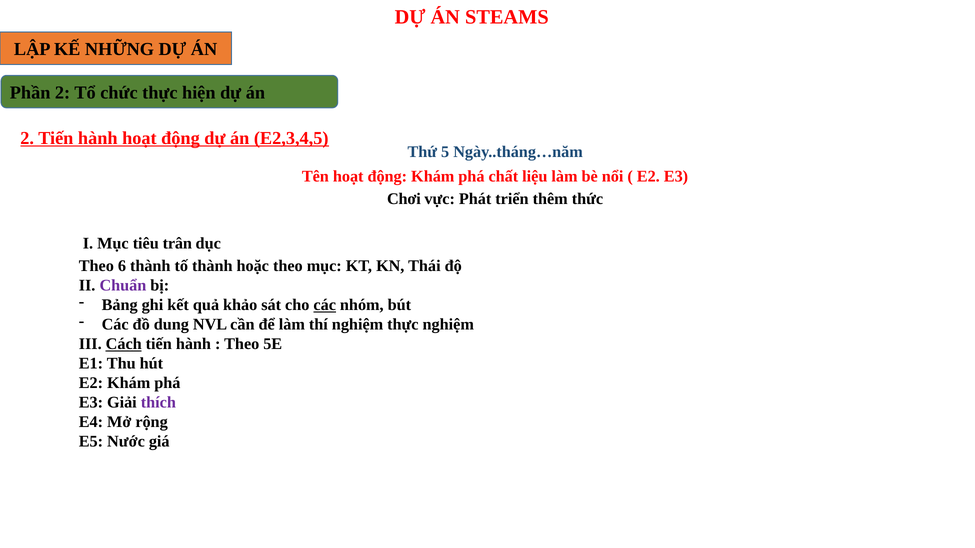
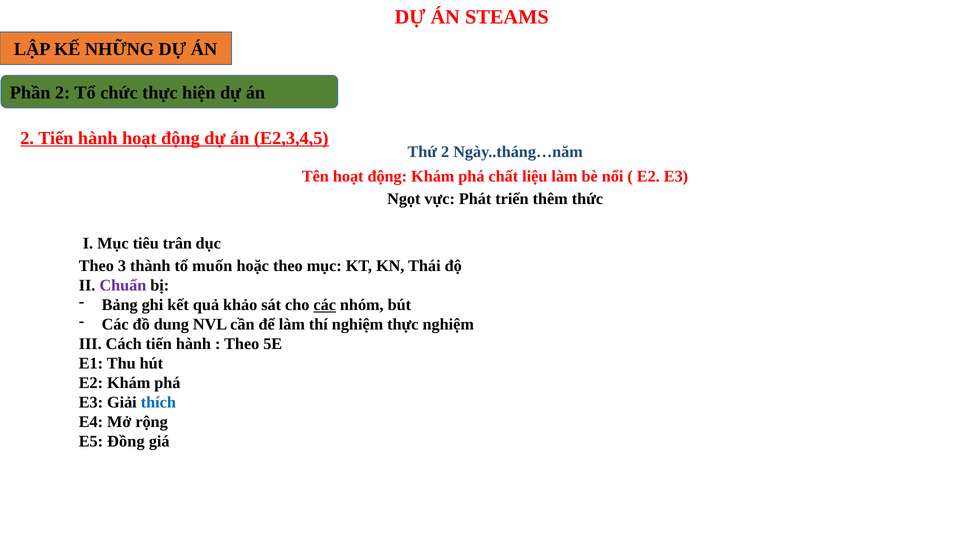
Thứ 5: 5 -> 2 (445, 152)
Chơi: Chơi -> Ngọt (404, 199)
6: 6 -> 3 (122, 266)
tố thành: thành -> muốn (212, 266)
Cách underline: present -> none (124, 344)
thích colour: purple -> blue (158, 403)
Nước: Nước -> Đồng (126, 442)
